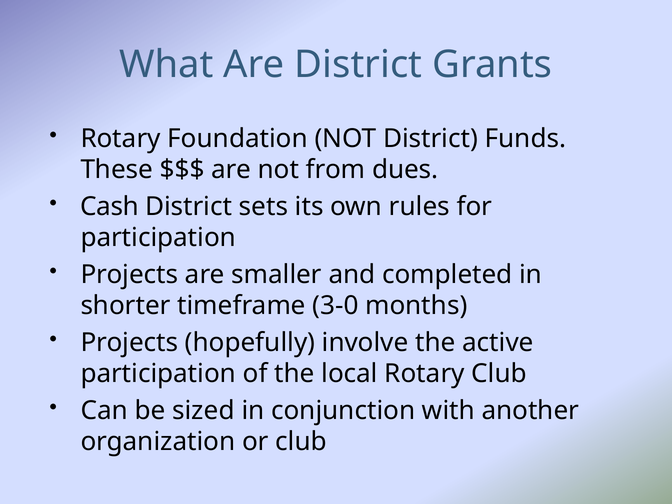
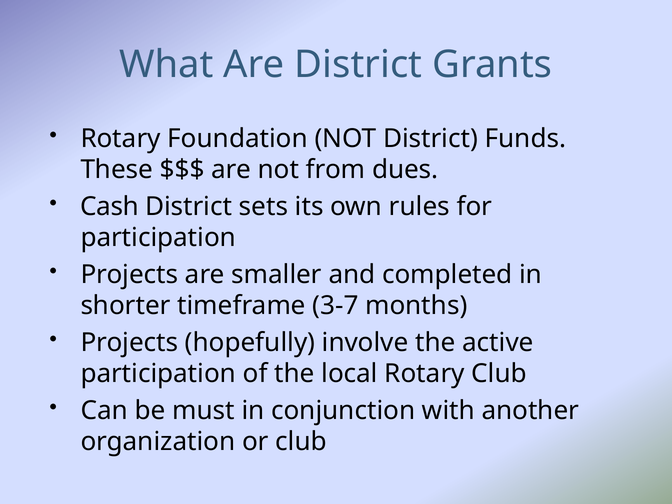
3-0: 3-0 -> 3-7 (335, 306)
sized: sized -> must (203, 410)
